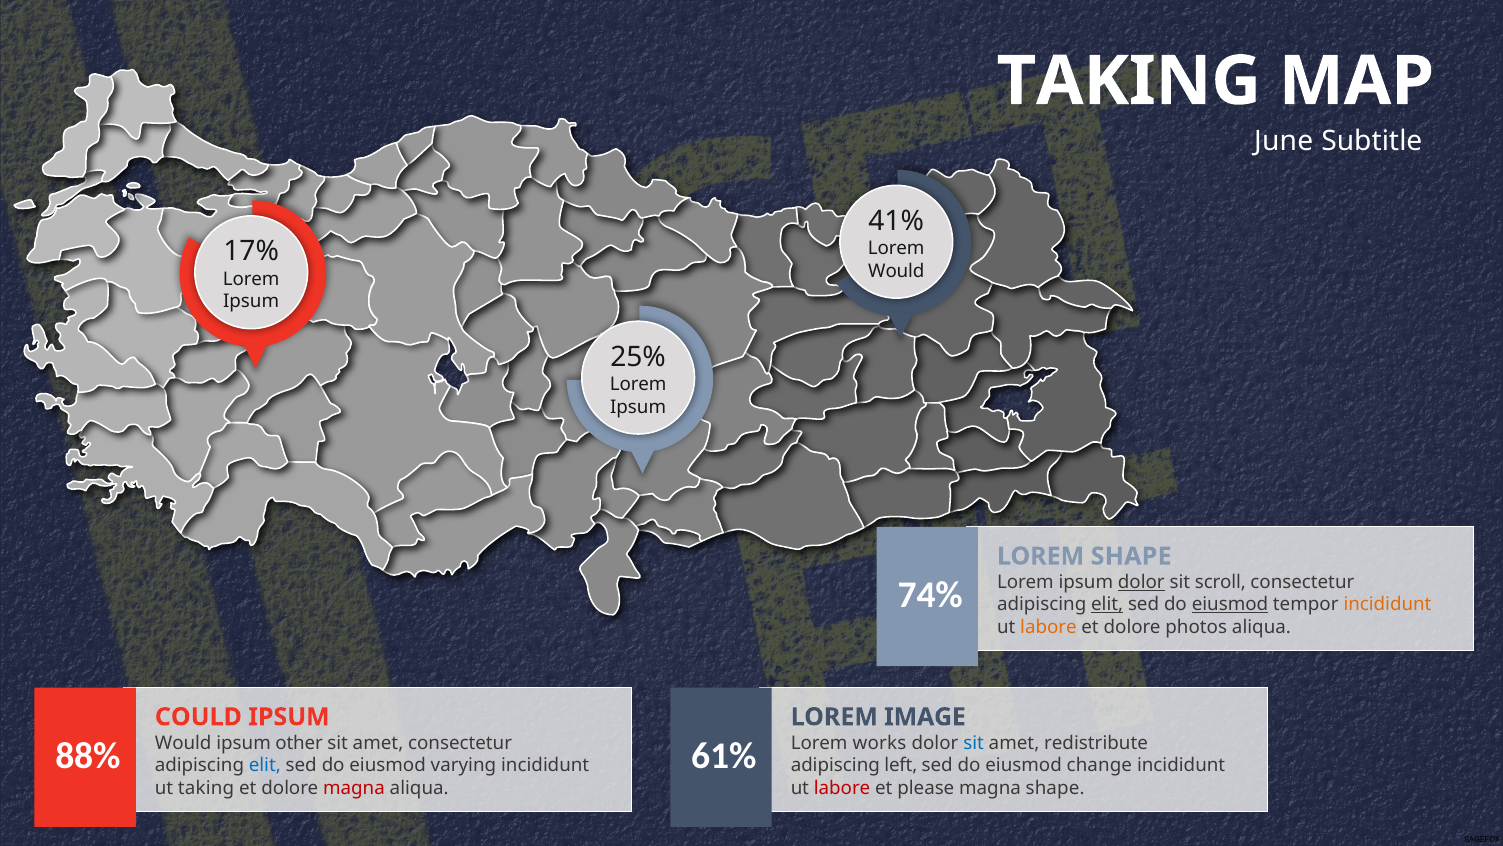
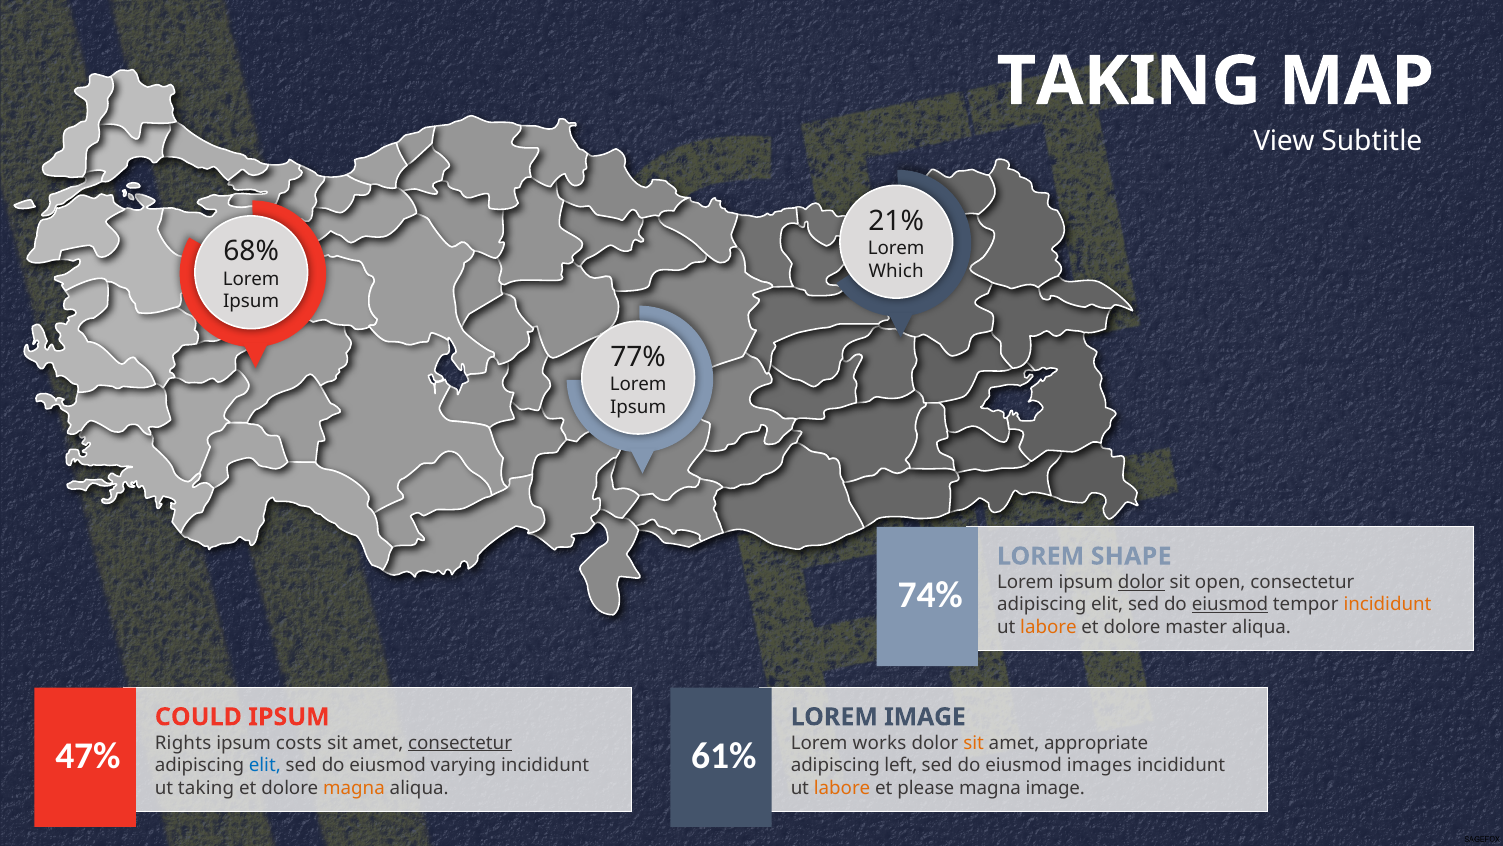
June: June -> View (1284, 141)
41%: 41% -> 21% (896, 221)
17%: 17% -> 68% (251, 251)
Would: Would -> Which (896, 271)
25%: 25% -> 77% (638, 357)
scroll: scroll -> open (1220, 582)
elit underline: present -> none (1107, 604)
photos: photos -> master (1196, 627)
Would: Would -> Rights (183, 742)
other: other -> costs (299, 742)
consectetur underline: none -> present (460, 742)
sit colour: blue -> orange (974, 742)
redistribute: redistribute -> appropriate (1096, 742)
88%: 88% -> 47% (88, 756)
change: change -> images (1099, 765)
magna colour: red -> orange (354, 787)
labore colour: red -> orange (842, 787)
magna shape: shape -> image (1055, 787)
